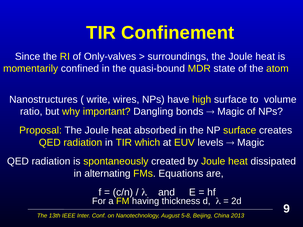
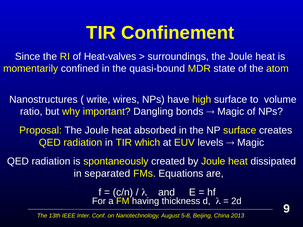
Only-valves: Only-valves -> Heat-valves (110, 57)
alternating: alternating -> separated (107, 174)
